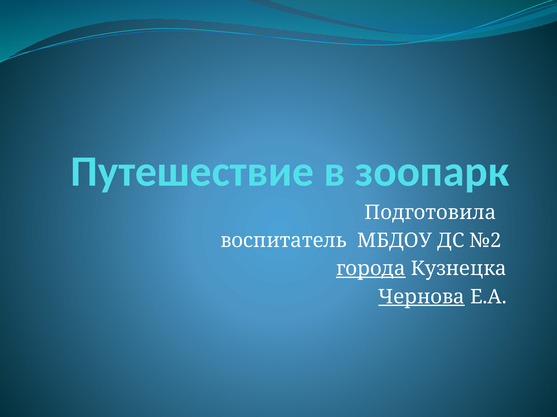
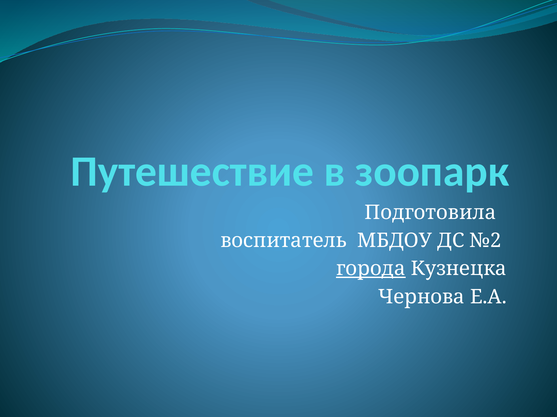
Чернова underline: present -> none (422, 297)
